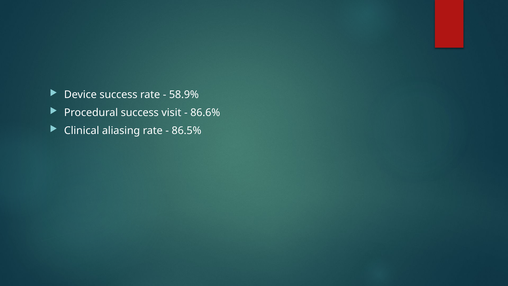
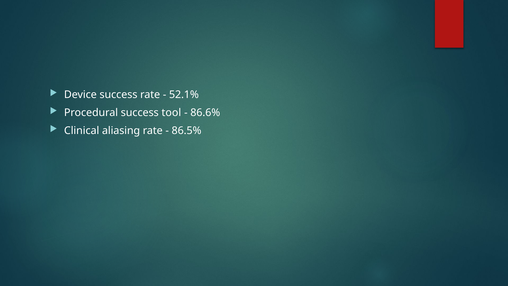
58.9%: 58.9% -> 52.1% (184, 95)
visit: visit -> tool (171, 113)
